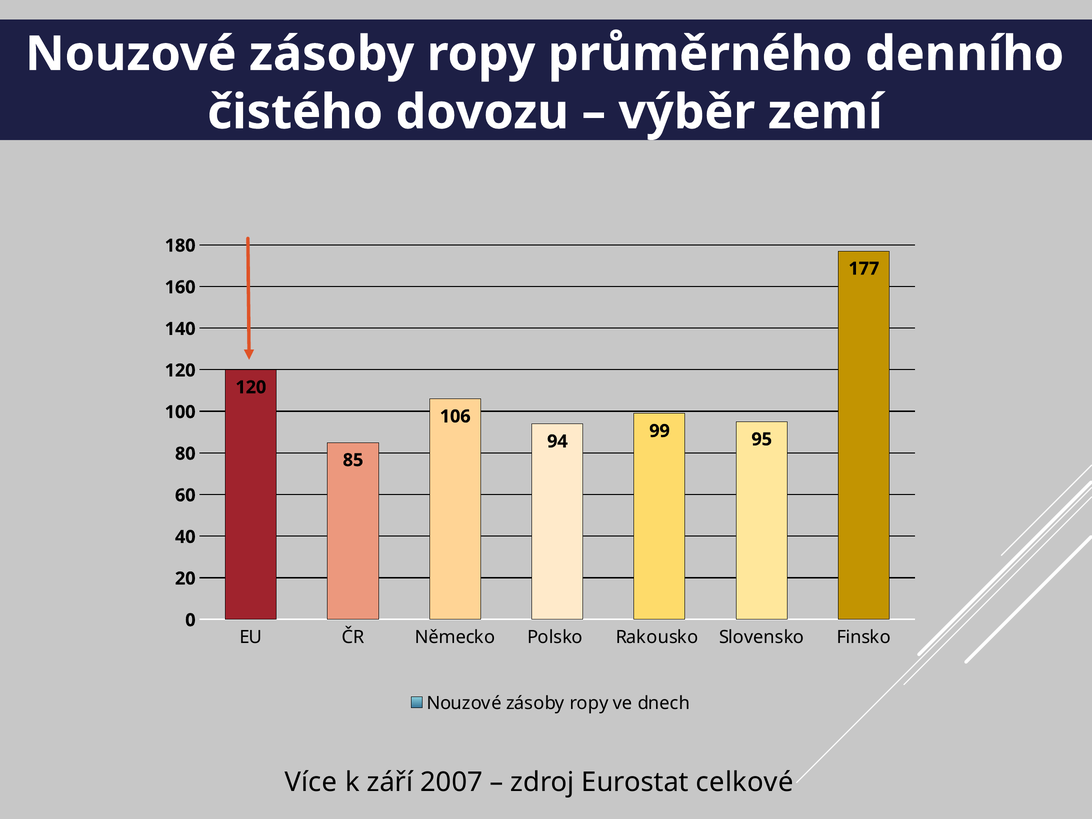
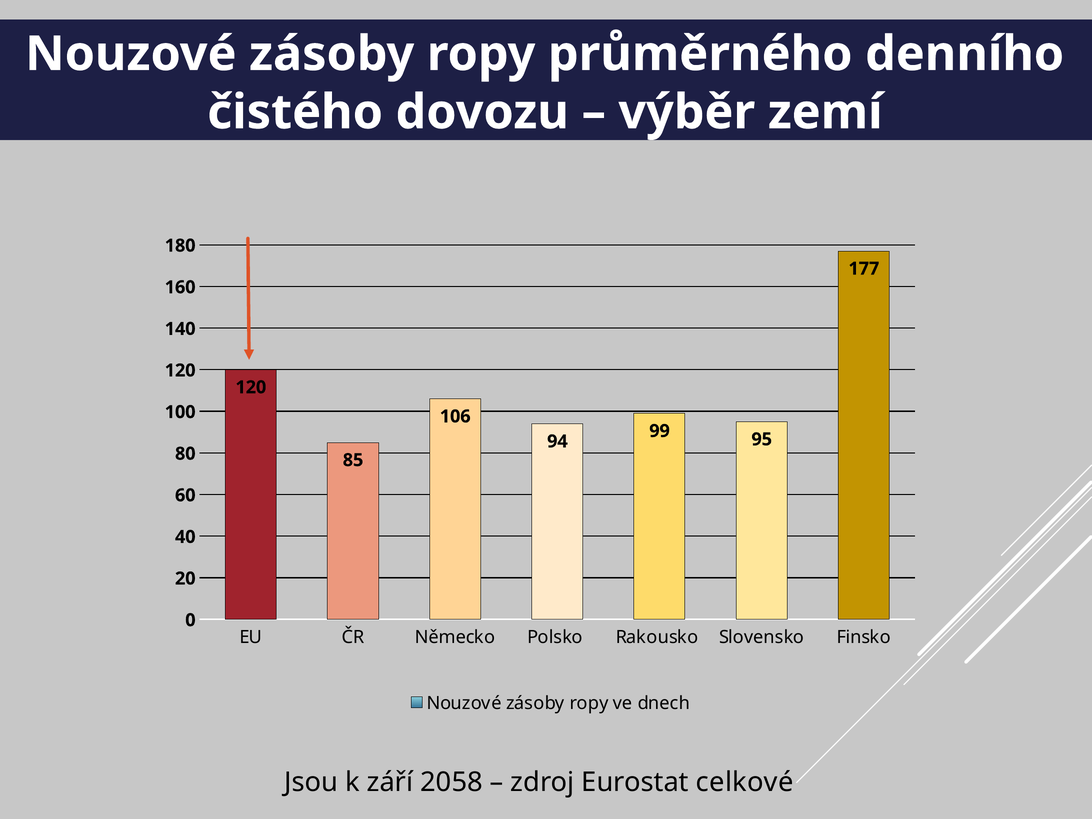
Více: Více -> Jsou (311, 782)
2007: 2007 -> 2058 (452, 782)
